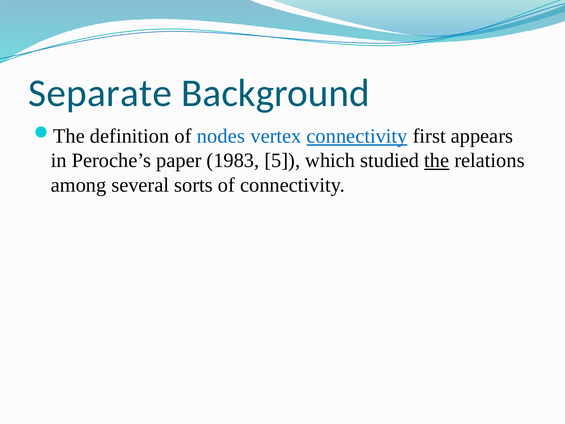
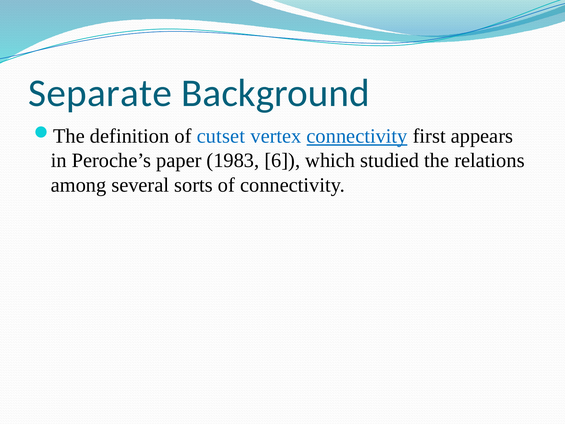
nodes: nodes -> cutset (221, 136)
5: 5 -> 6 (282, 161)
the underline: present -> none (437, 161)
